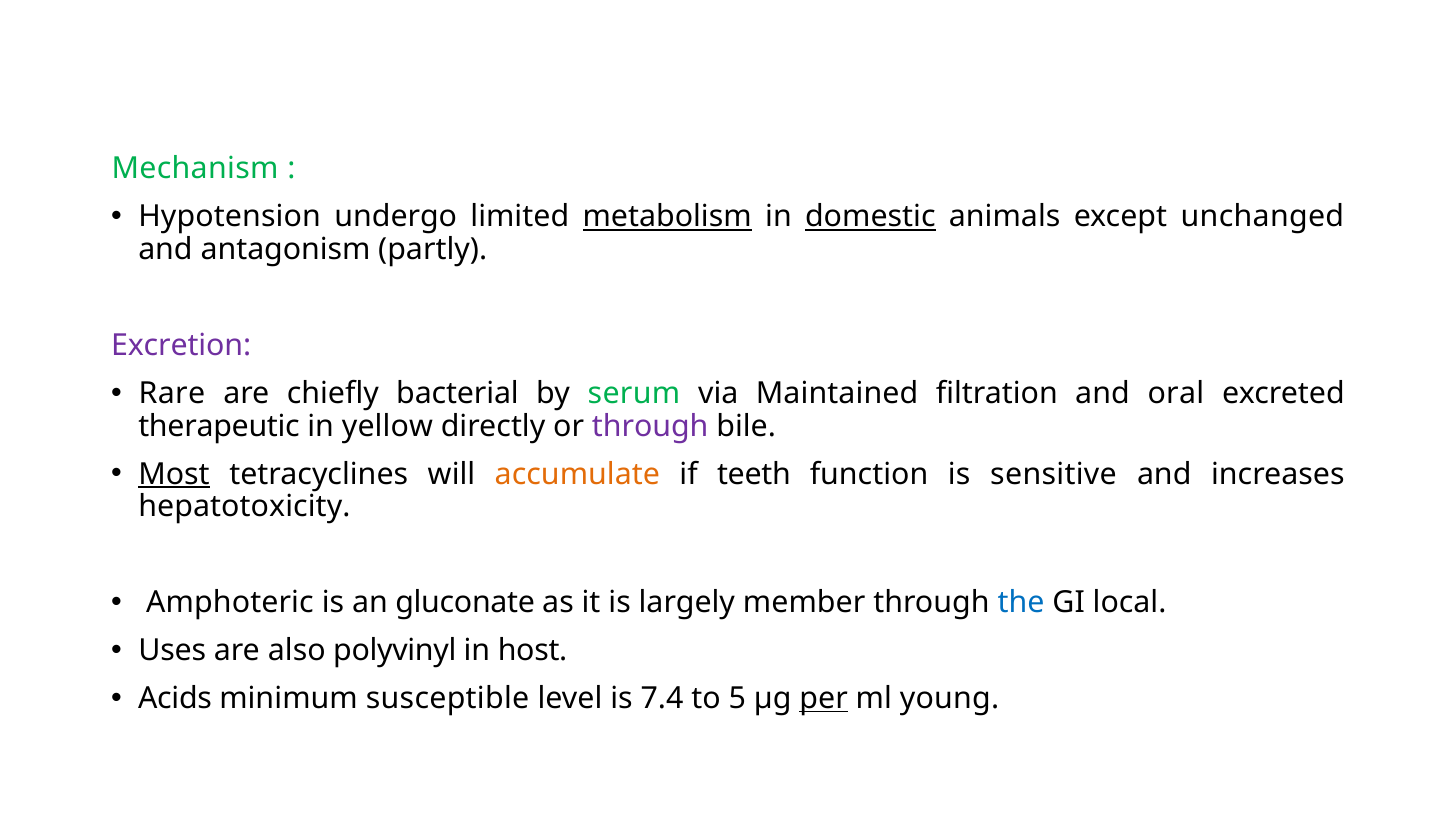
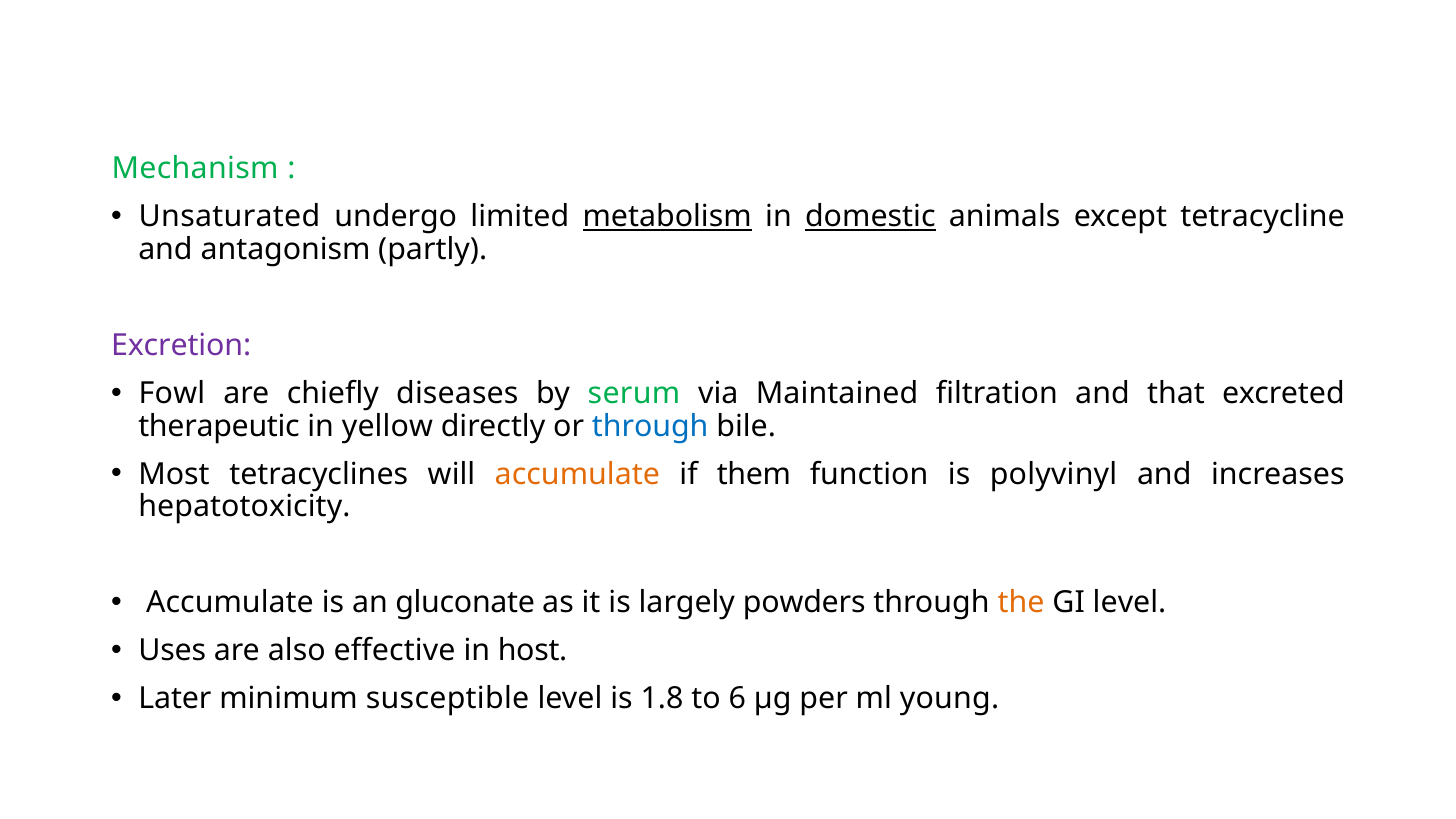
Hypotension: Hypotension -> Unsaturated (230, 217)
unchanged: unchanged -> tetracycline (1263, 217)
Rare: Rare -> Fowl (172, 393)
bacterial: bacterial -> diseases (457, 393)
oral: oral -> that (1176, 393)
through colour: purple -> blue (650, 426)
Most underline: present -> none (174, 474)
teeth: teeth -> them (754, 474)
sensitive: sensitive -> polyvinyl (1054, 474)
Amphoteric: Amphoteric -> Accumulate (230, 603)
member: member -> powders (804, 603)
the colour: blue -> orange (1021, 603)
GI local: local -> level (1130, 603)
polyvinyl: polyvinyl -> effective (395, 651)
Acids: Acids -> Later (175, 698)
7.4: 7.4 -> 1.8 (662, 698)
5: 5 -> 6 (737, 698)
per underline: present -> none (824, 698)
